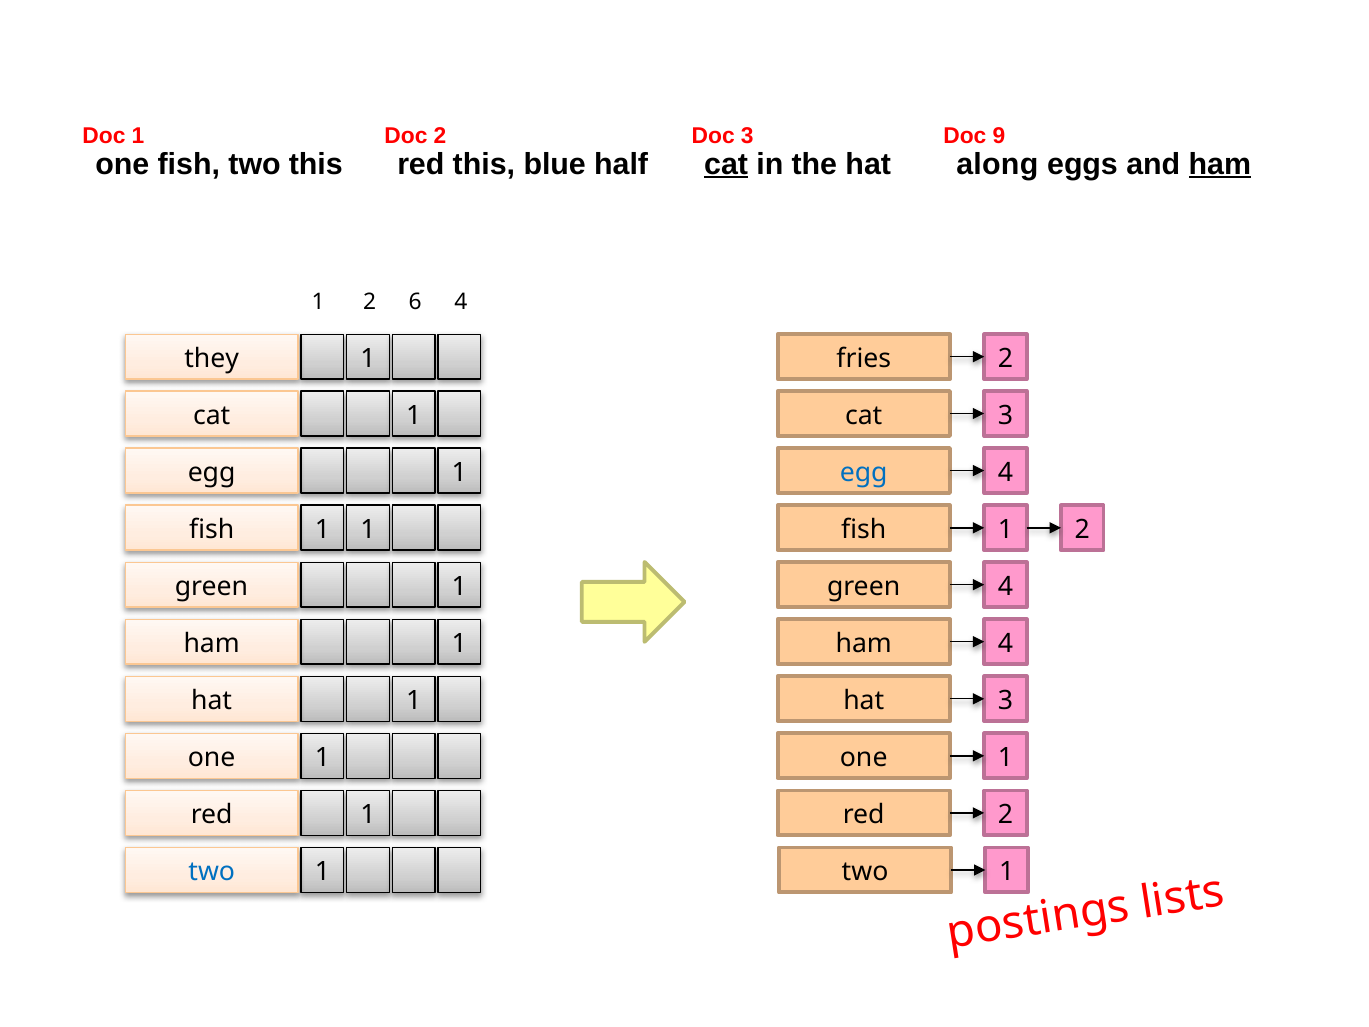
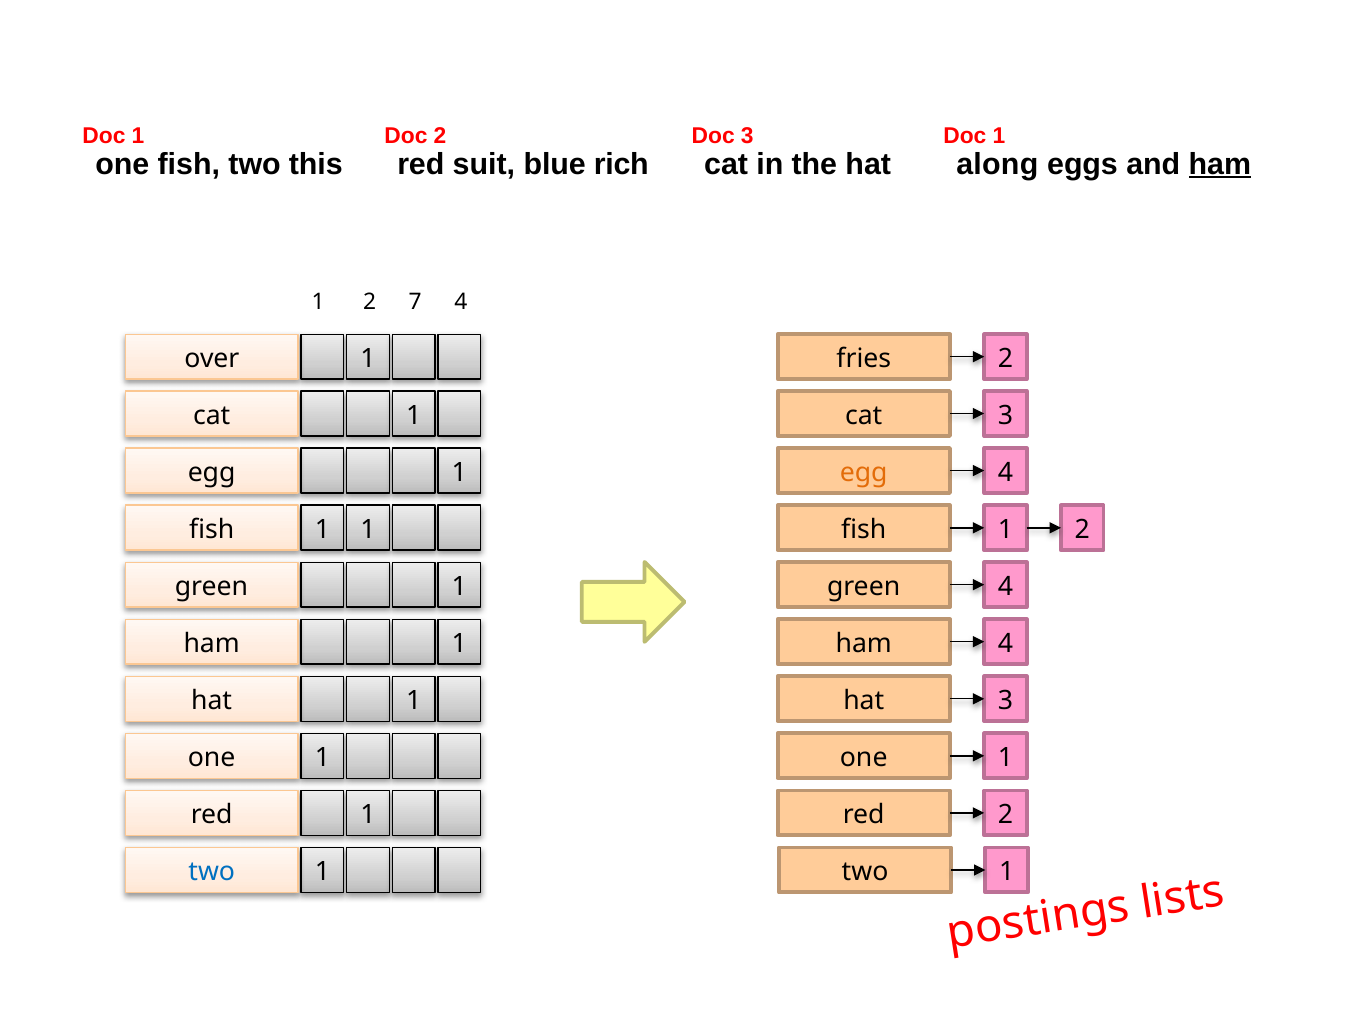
9: 9 -> 1 (999, 136)
red this: this -> suit (484, 164)
half: half -> rich (621, 164)
cat underline: present -> none (726, 164)
6: 6 -> 7 (415, 302)
they: they -> over (212, 358)
egg colour: blue -> orange (864, 472)
